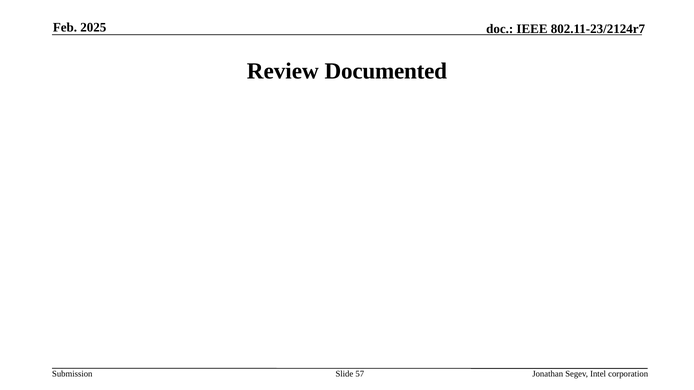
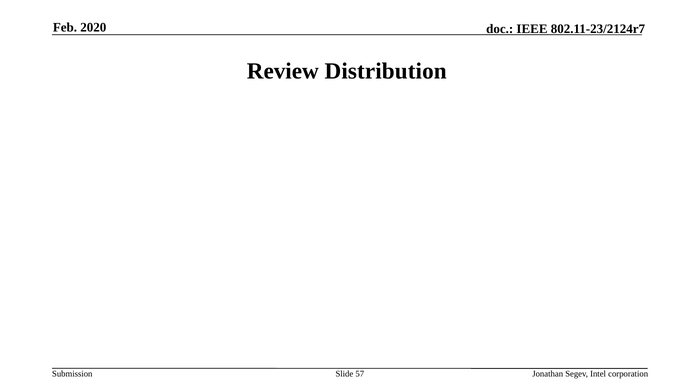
2025: 2025 -> 2020 (93, 28)
Documented: Documented -> Distribution (386, 71)
